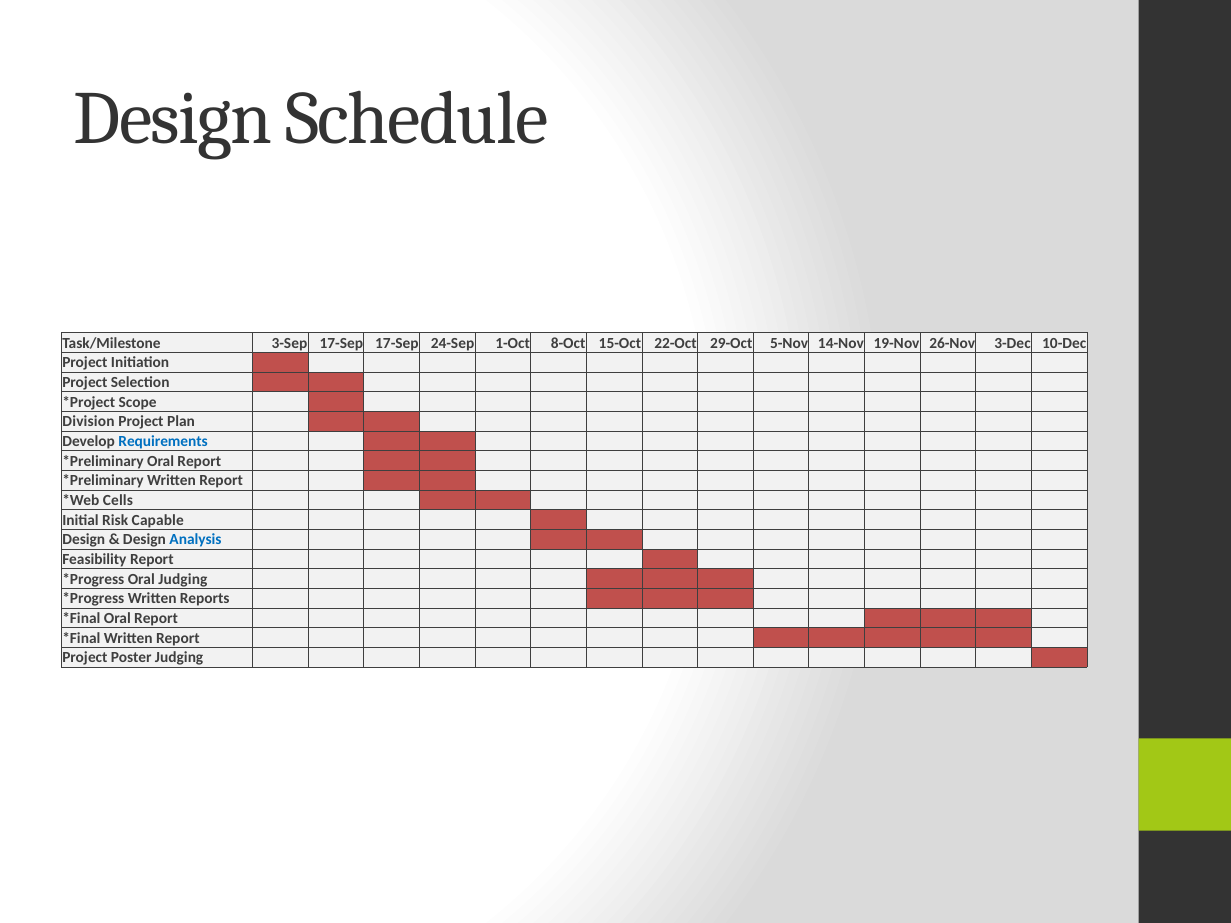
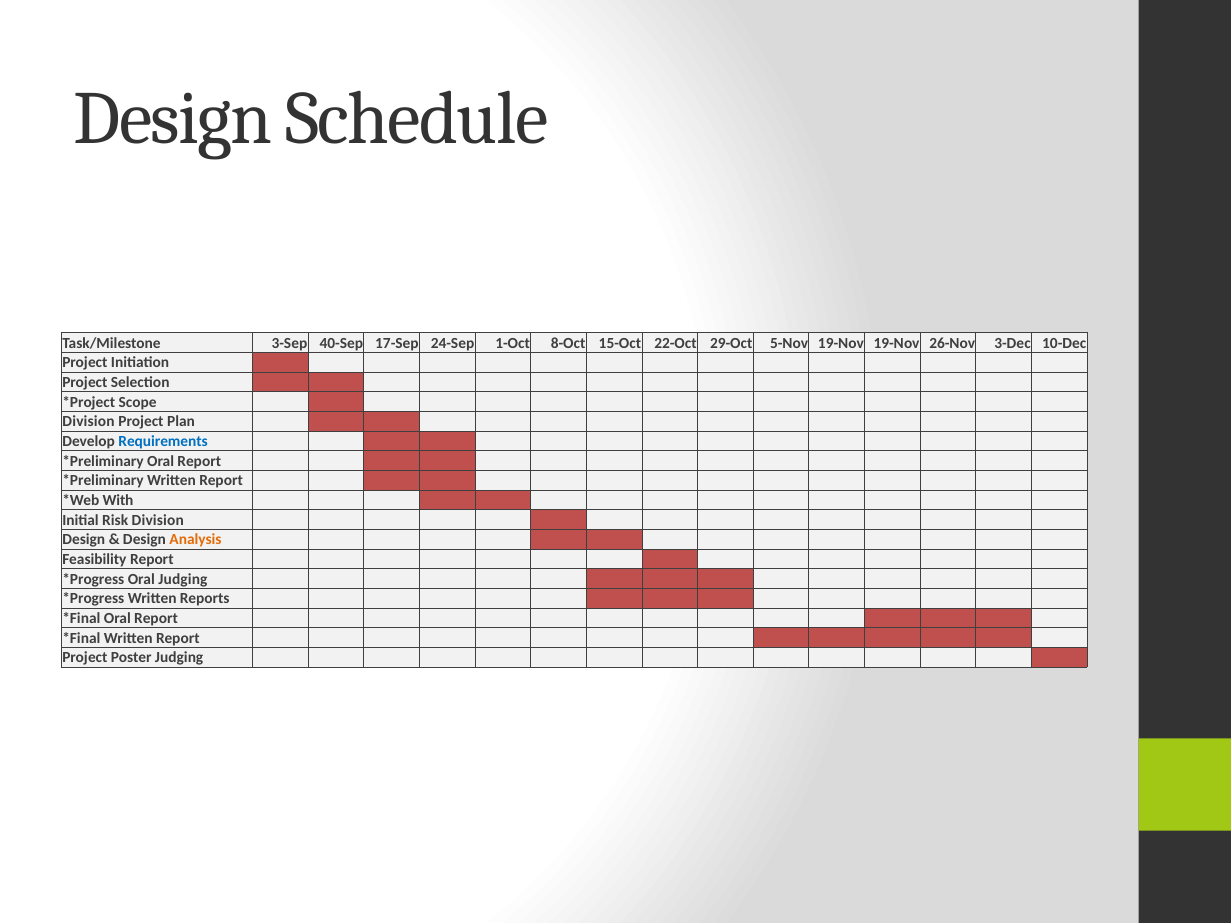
3-Sep 17-Sep: 17-Sep -> 40-Sep (341, 343)
5-Nov 14-Nov: 14-Nov -> 19-Nov (841, 343)
Cells: Cells -> With (118, 501)
Risk Capable: Capable -> Division (158, 520)
Analysis colour: blue -> orange (196, 540)
